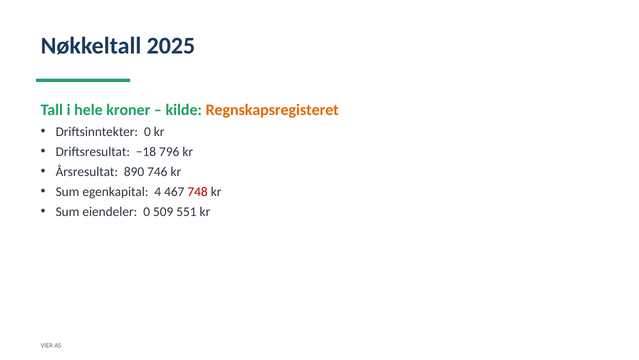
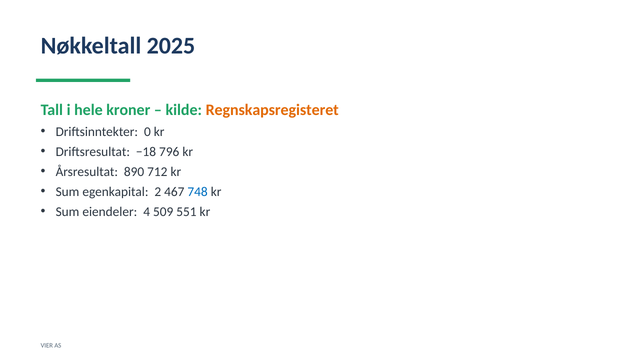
746: 746 -> 712 (157, 171)
4: 4 -> 2 (158, 191)
748 colour: red -> blue (198, 191)
eiendeler 0: 0 -> 4 (147, 211)
